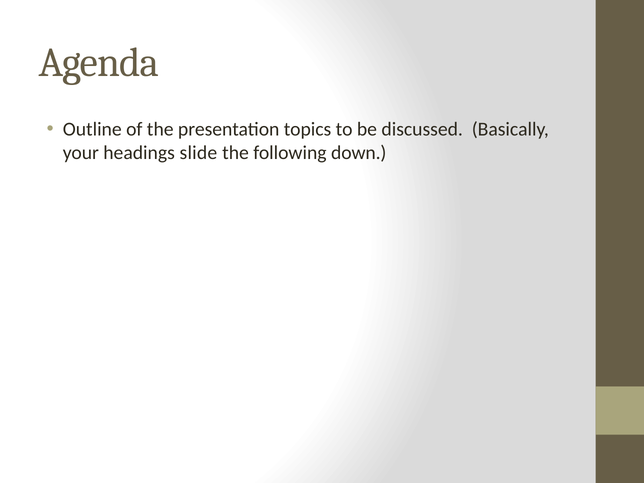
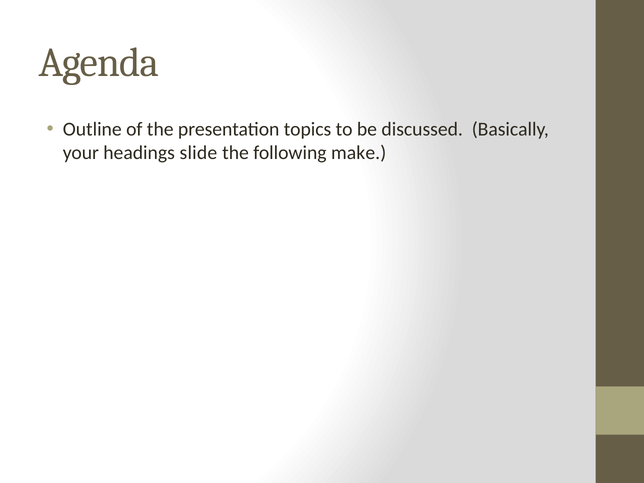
down: down -> make (359, 153)
